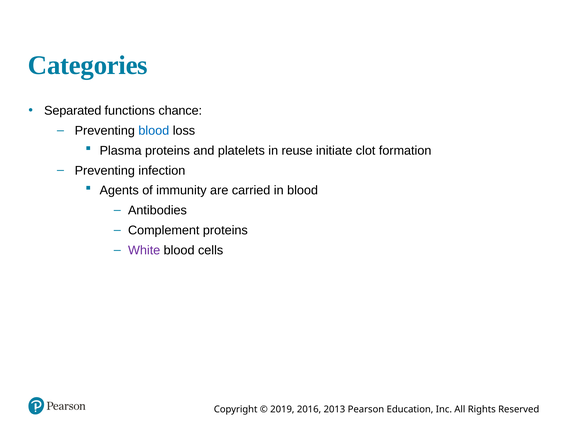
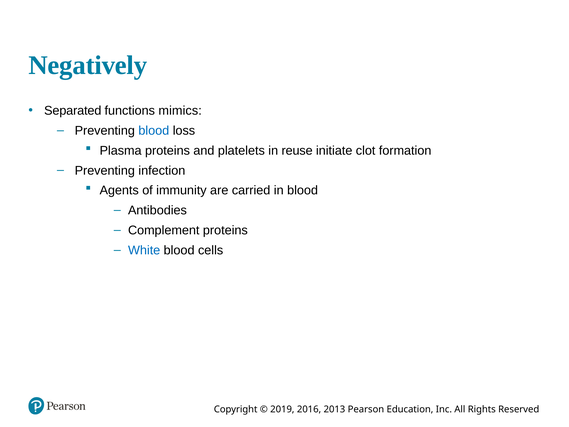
Categories: Categories -> Negatively (88, 65)
chance: chance -> mimics (180, 111)
White colour: purple -> blue (144, 250)
